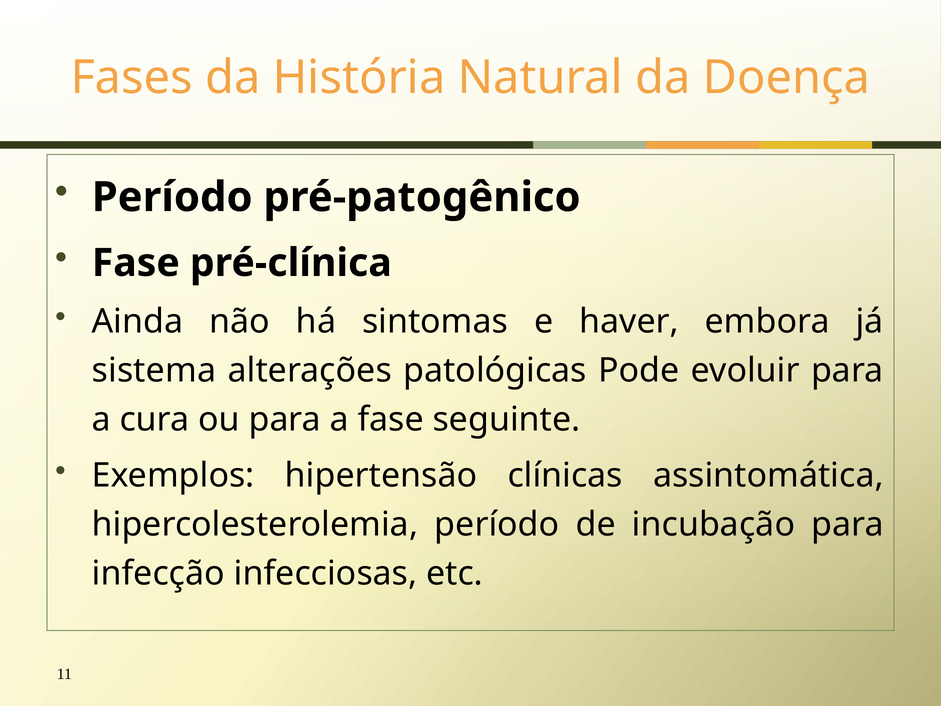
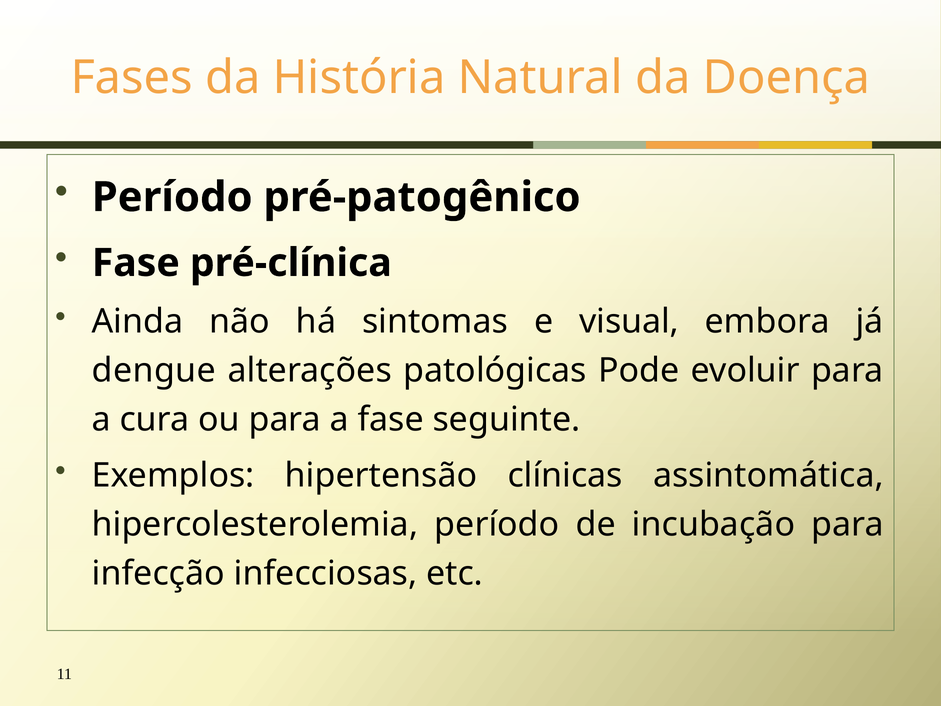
haver: haver -> visual (629, 321)
sistema: sistema -> dengue (154, 370)
